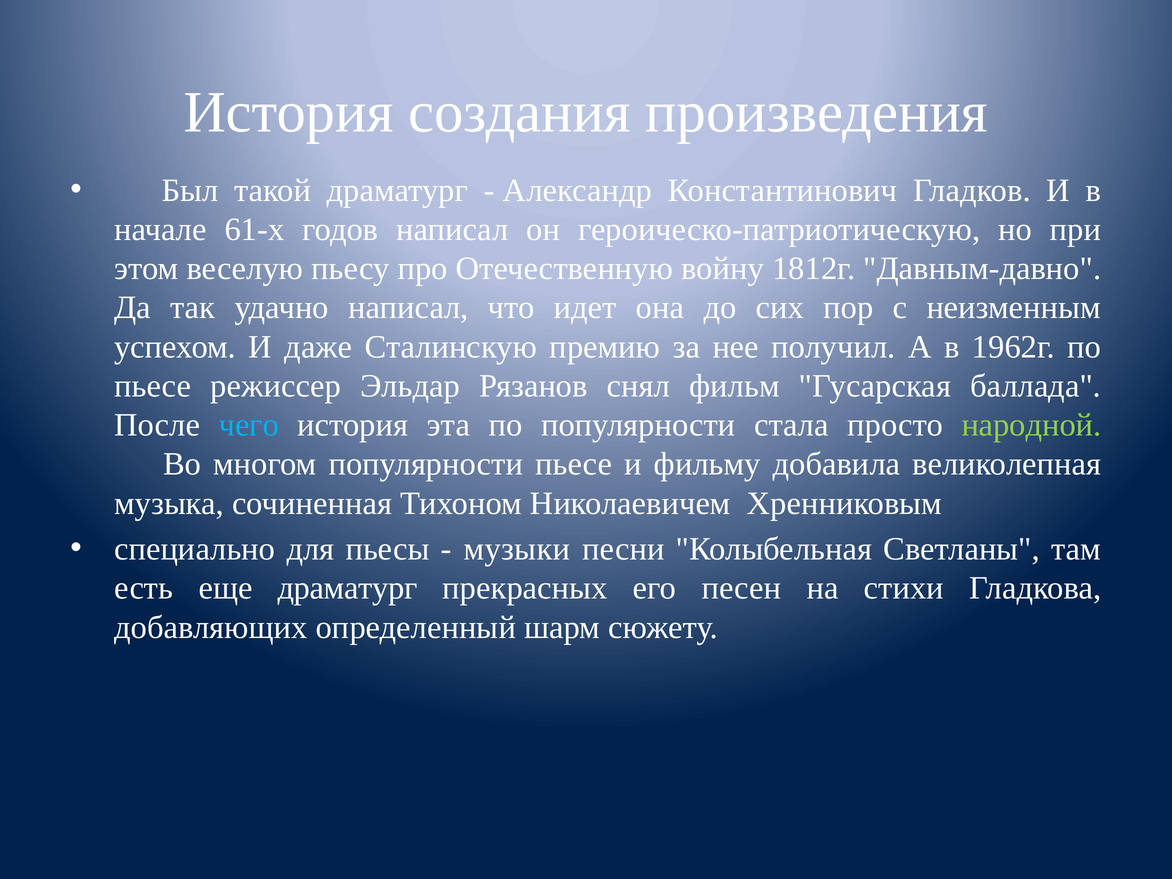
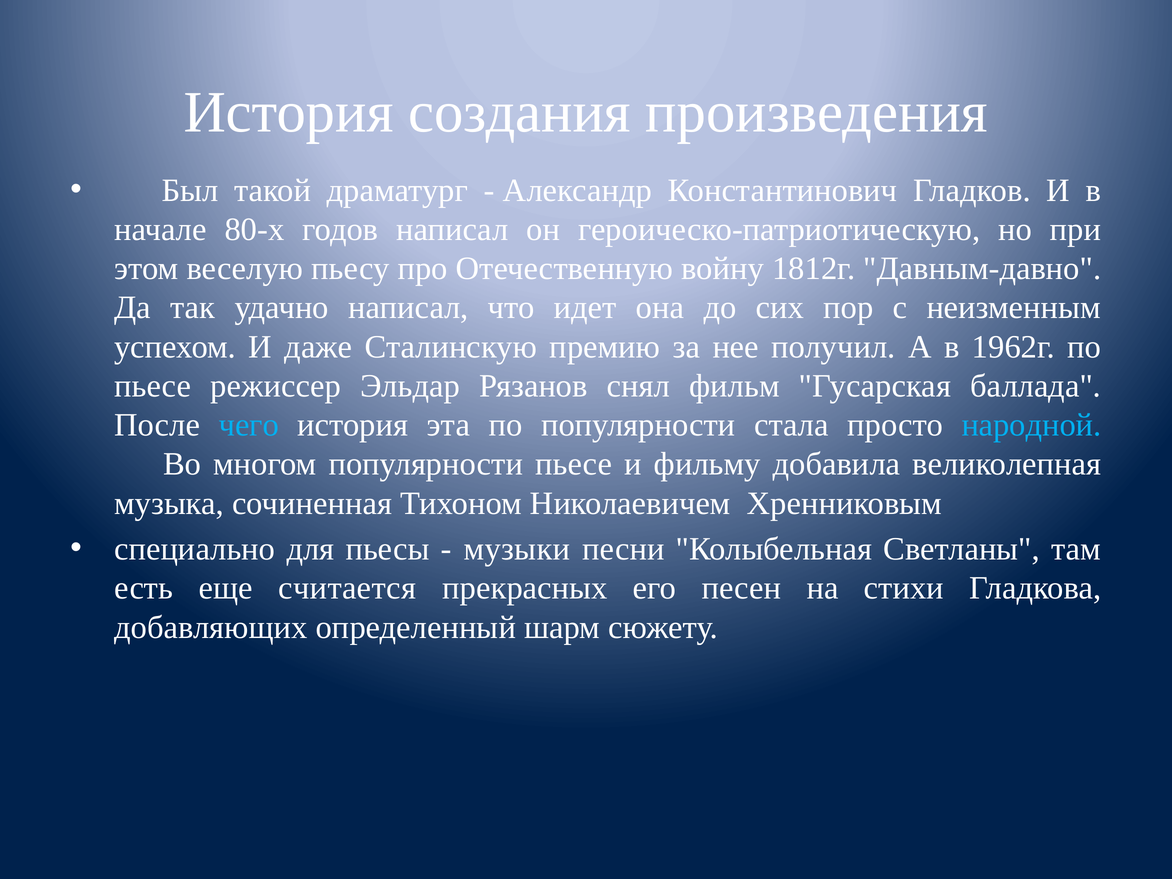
61-х: 61-х -> 80-х (254, 229)
народной colour: light green -> light blue (1031, 425)
еще драматург: драматург -> считается (347, 588)
